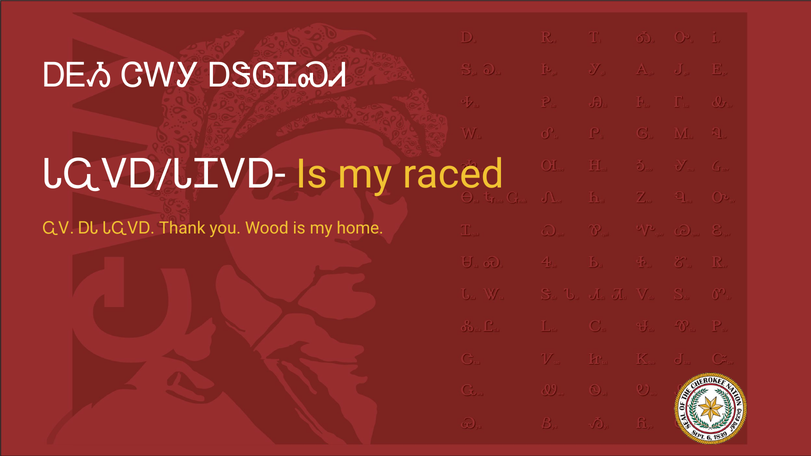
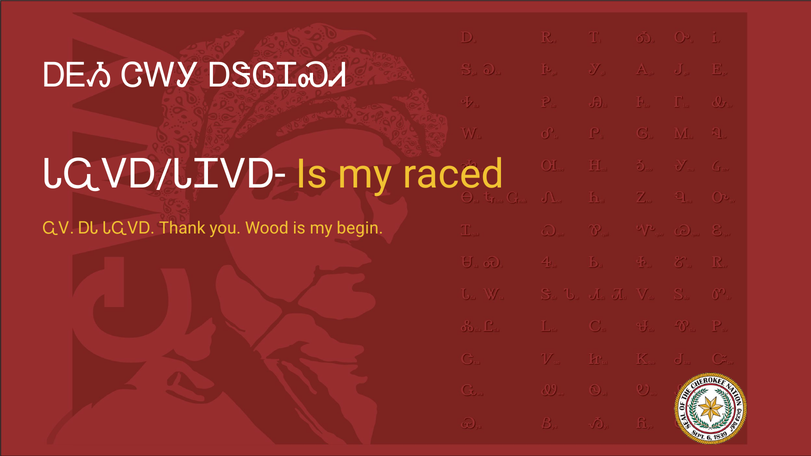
home: home -> begin (360, 229)
